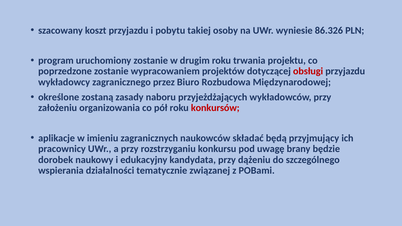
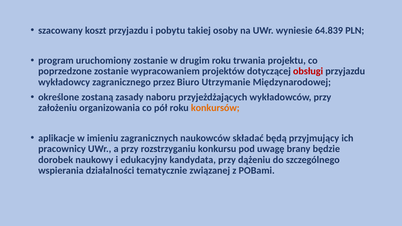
86.326: 86.326 -> 64.839 (329, 30)
Rozbudowa: Rozbudowa -> Utrzymanie (226, 82)
konkursów colour: red -> orange (215, 108)
